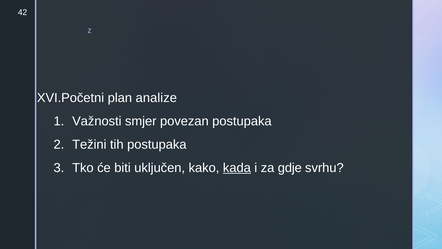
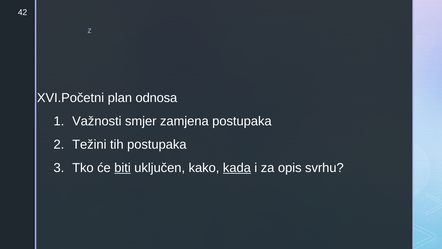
analize: analize -> odnosa (156, 98)
povezan: povezan -> zamjena (184, 121)
biti underline: none -> present (123, 168)
gdje: gdje -> opis (290, 168)
